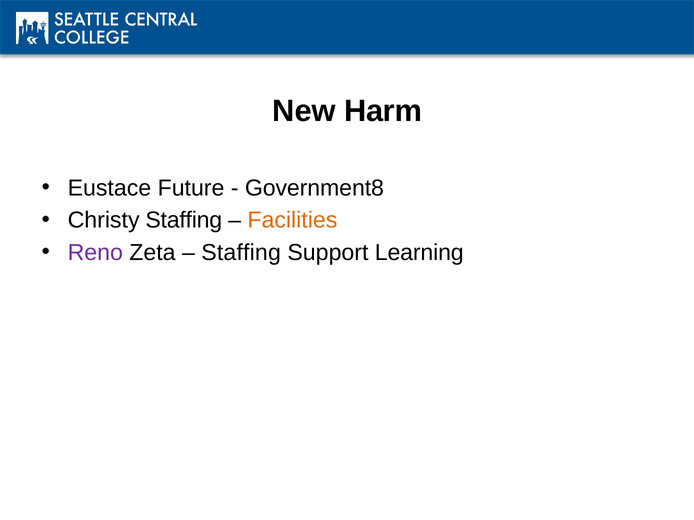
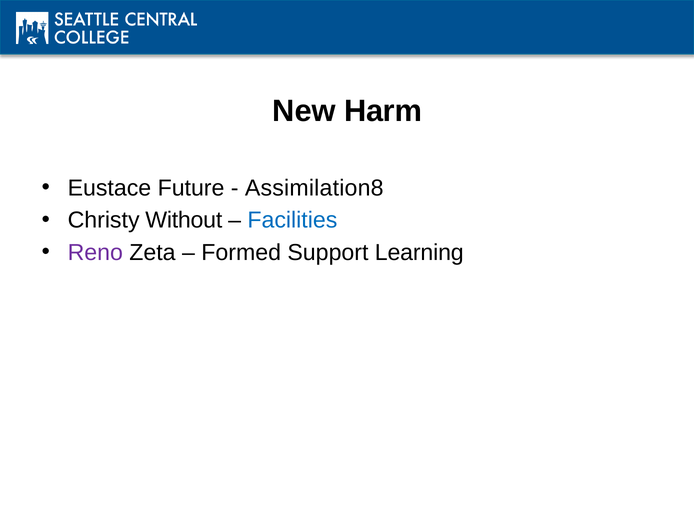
Government8: Government8 -> Assimilation8 (314, 188)
Christy Staffing: Staffing -> Without (184, 220)
Facilities colour: orange -> blue (292, 220)
Staffing: Staffing -> Formed (241, 253)
